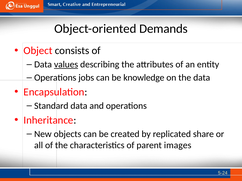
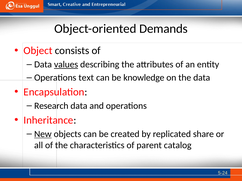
jobs: jobs -> text (86, 78)
Standard: Standard -> Research (51, 106)
New underline: none -> present (43, 134)
images: images -> catalog (178, 146)
